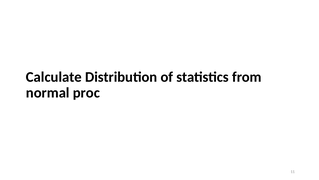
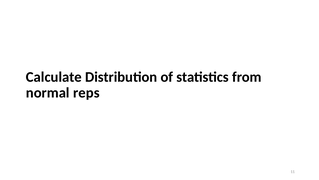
proc: proc -> reps (86, 93)
